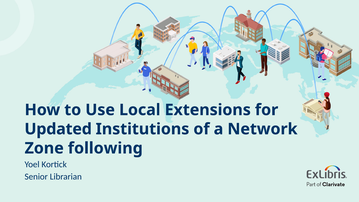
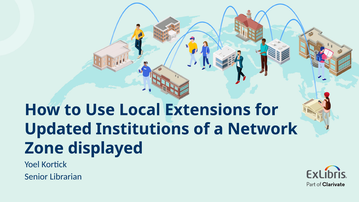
following: following -> displayed (105, 148)
